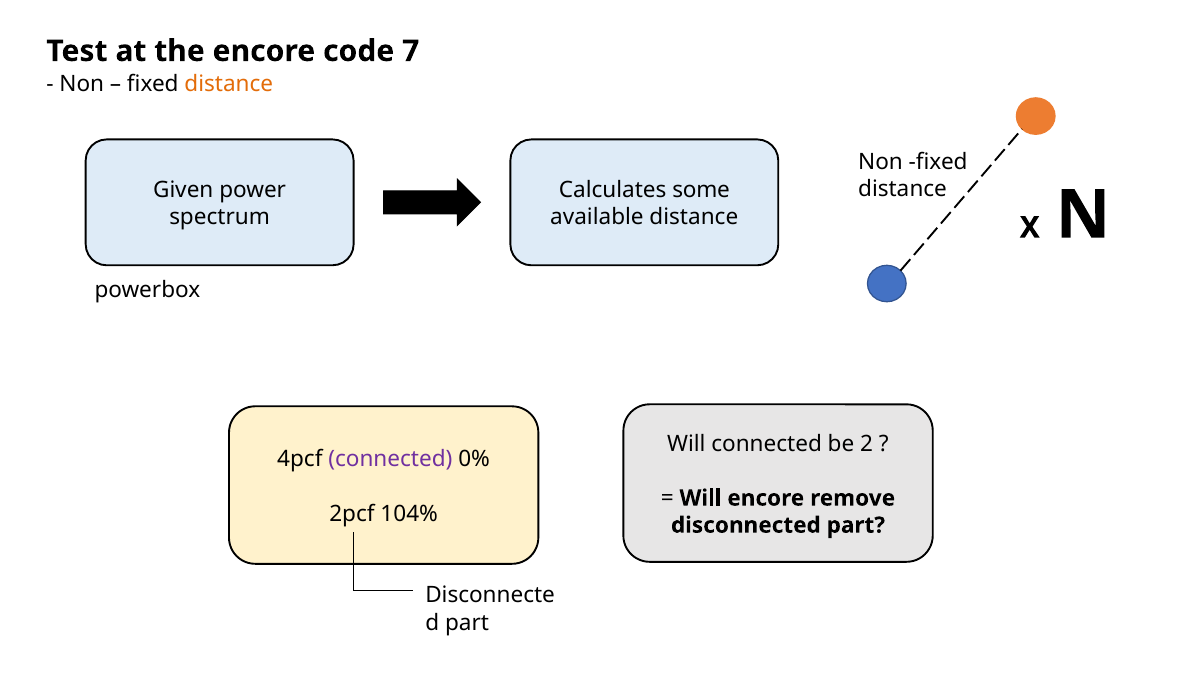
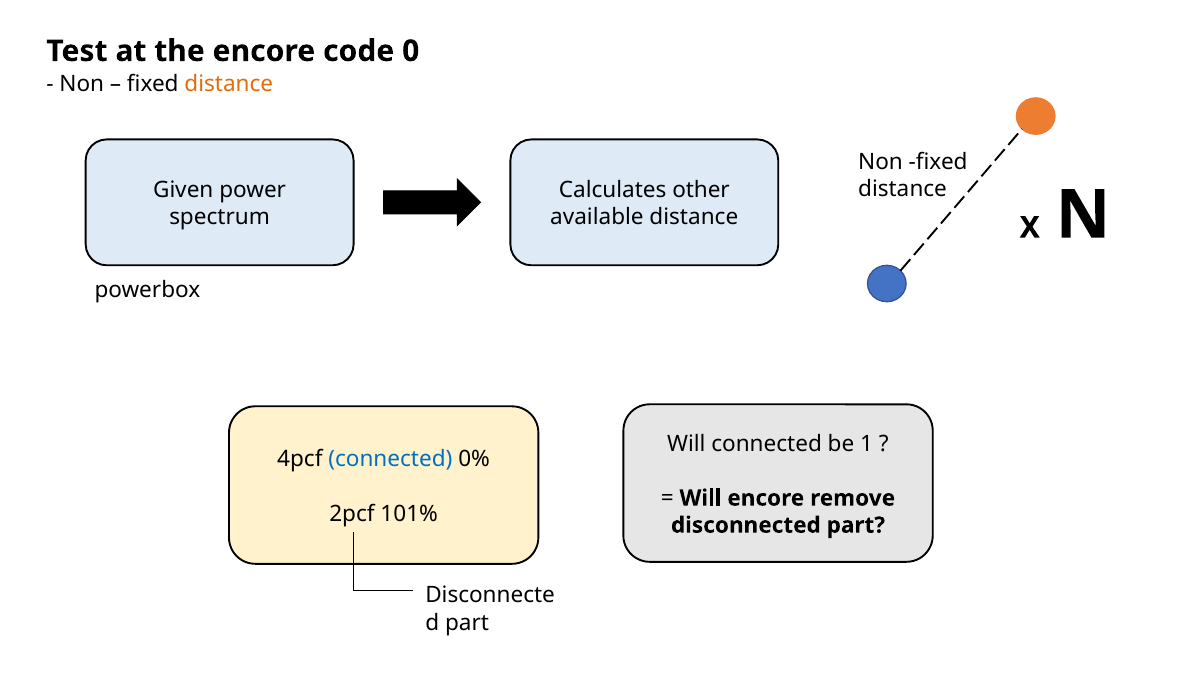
7: 7 -> 0 (411, 51)
some: some -> other (701, 190)
2: 2 -> 1 (867, 444)
connected colour: purple -> blue (390, 459)
104%: 104% -> 101% (409, 513)
